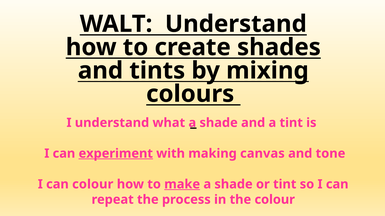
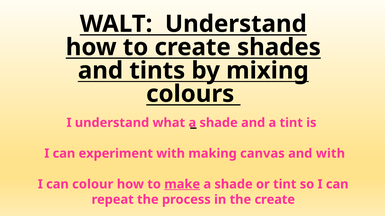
experiment underline: present -> none (116, 154)
and tone: tone -> with (330, 154)
the colour: colour -> create (275, 200)
